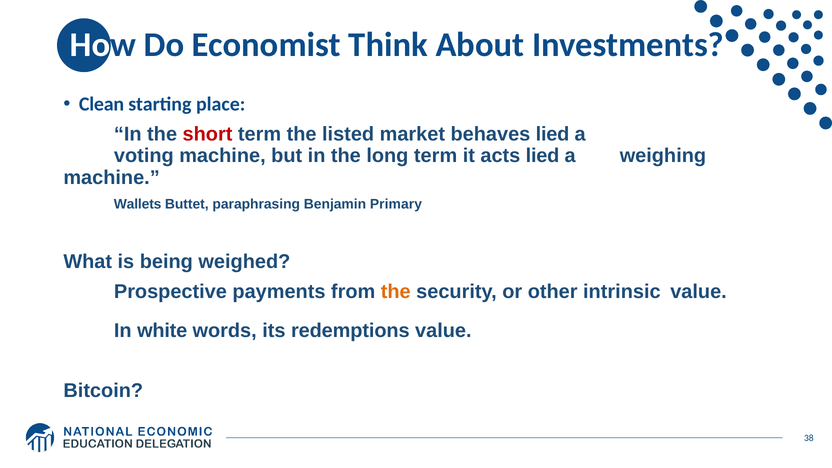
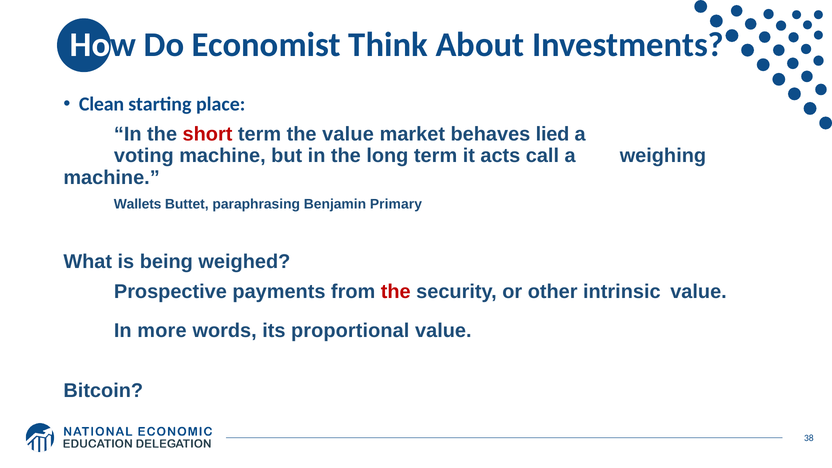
the listed: listed -> value (348, 134)
acts lied: lied -> call (542, 156)
the colour: orange -> red (396, 292)
white: white -> more (162, 330)
redemptions: redemptions -> proportional (350, 330)
